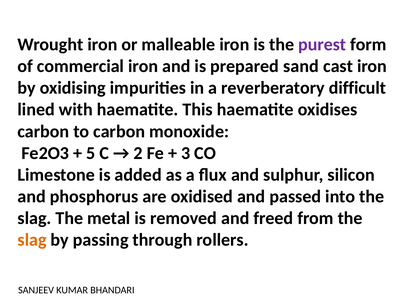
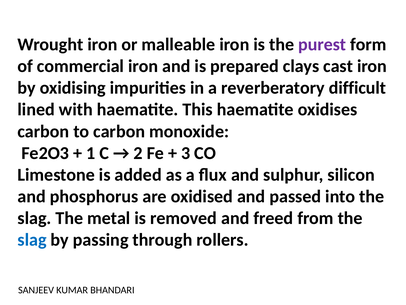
sand: sand -> clays (301, 66)
5: 5 -> 1 (91, 153)
slag colour: orange -> blue (32, 239)
